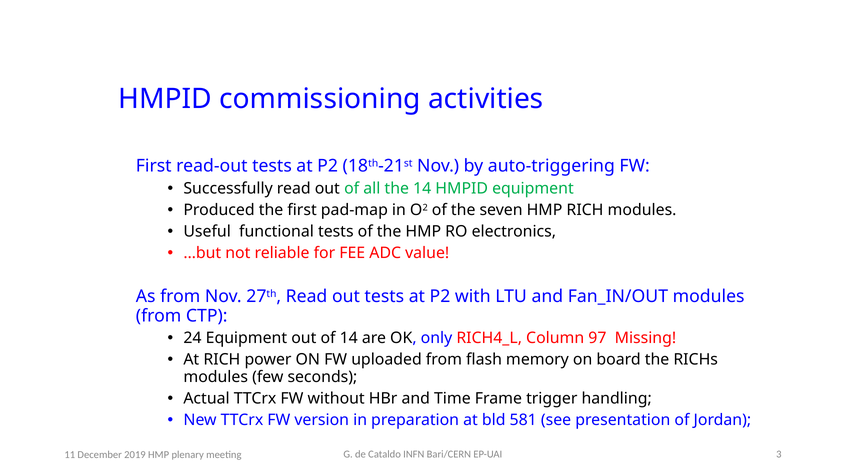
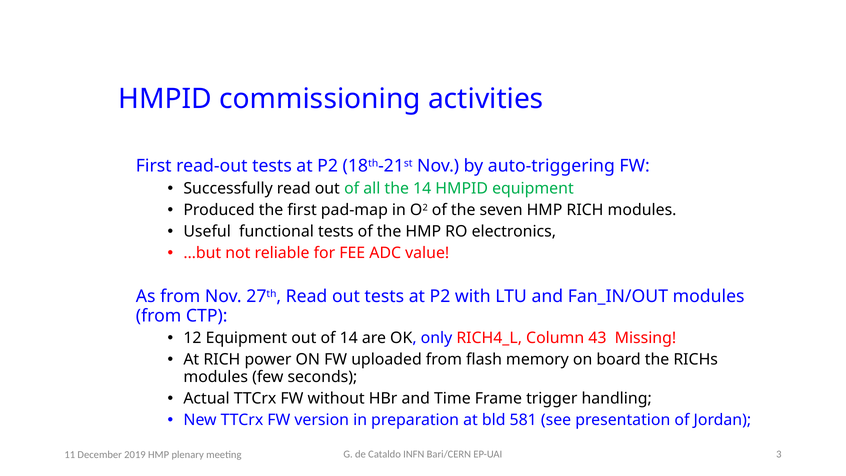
24: 24 -> 12 (193, 338)
97: 97 -> 43 (597, 338)
